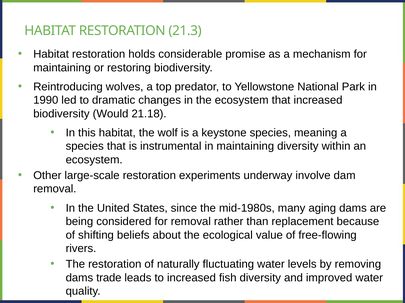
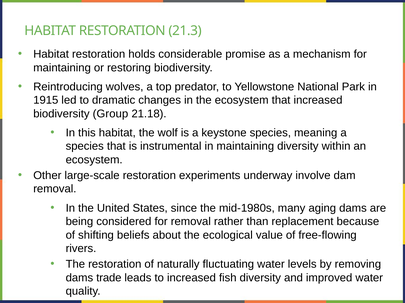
1990: 1990 -> 1915 (46, 101)
Would: Would -> Group (110, 114)
